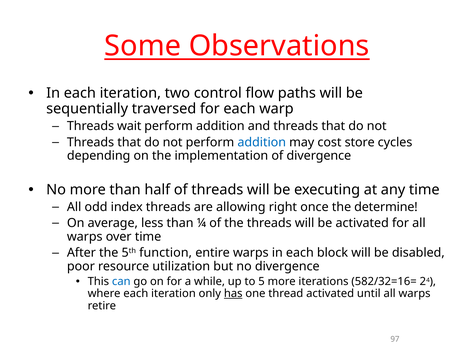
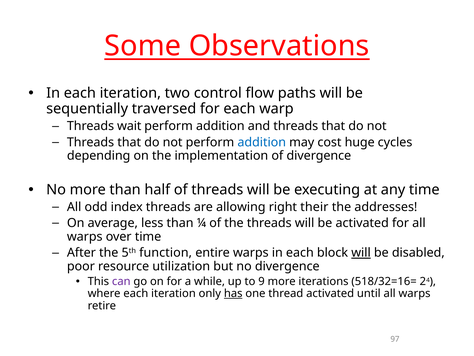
store: store -> huge (360, 142)
once: once -> their (314, 207)
determine: determine -> addresses (386, 207)
will underline: none -> present (361, 252)
can colour: blue -> purple (121, 281)
5: 5 -> 9 (261, 281)
582/32=16=: 582/32=16= -> 518/32=16= (384, 281)
